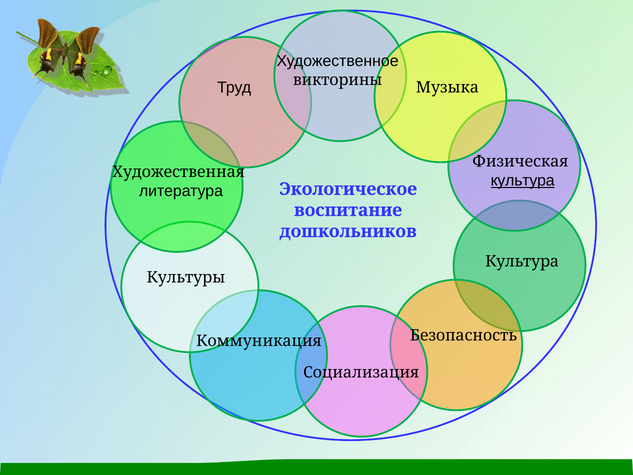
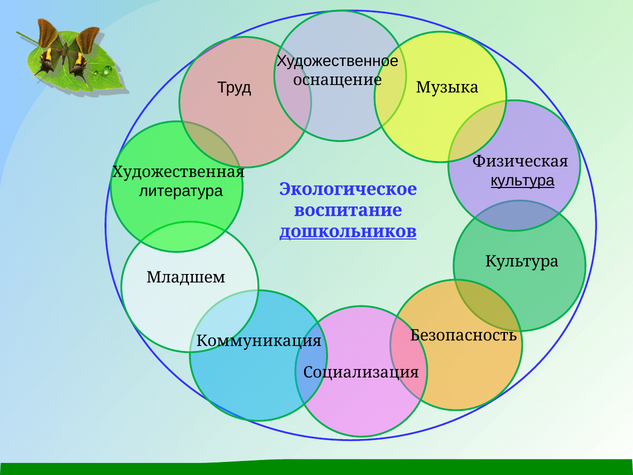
викторины: викторины -> оснащение (338, 80)
дошкольников underline: none -> present (348, 231)
Культуры: Культуры -> Младшем (186, 277)
